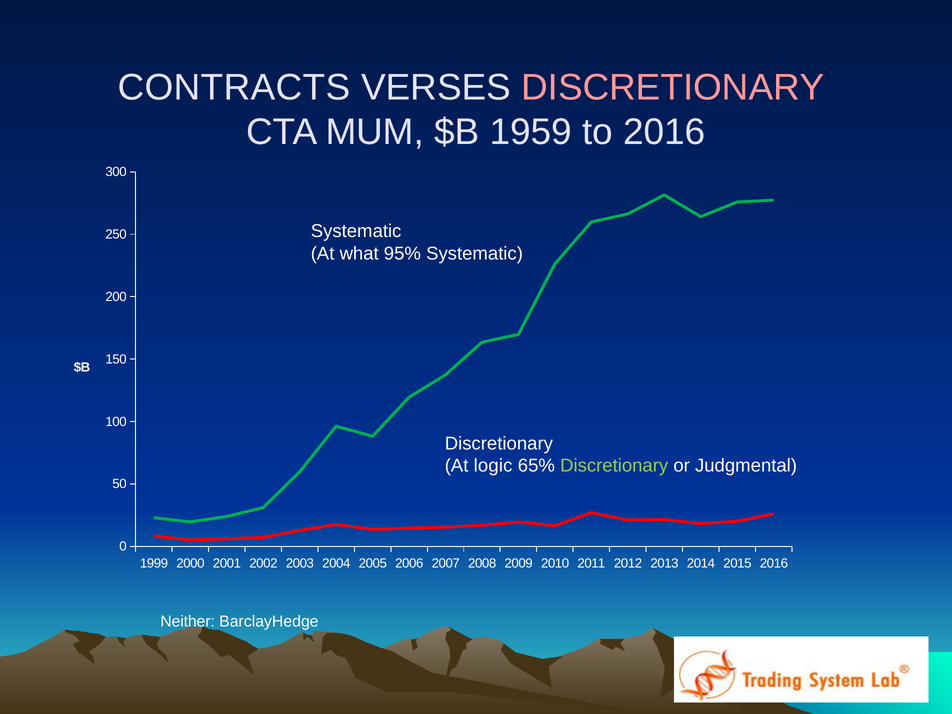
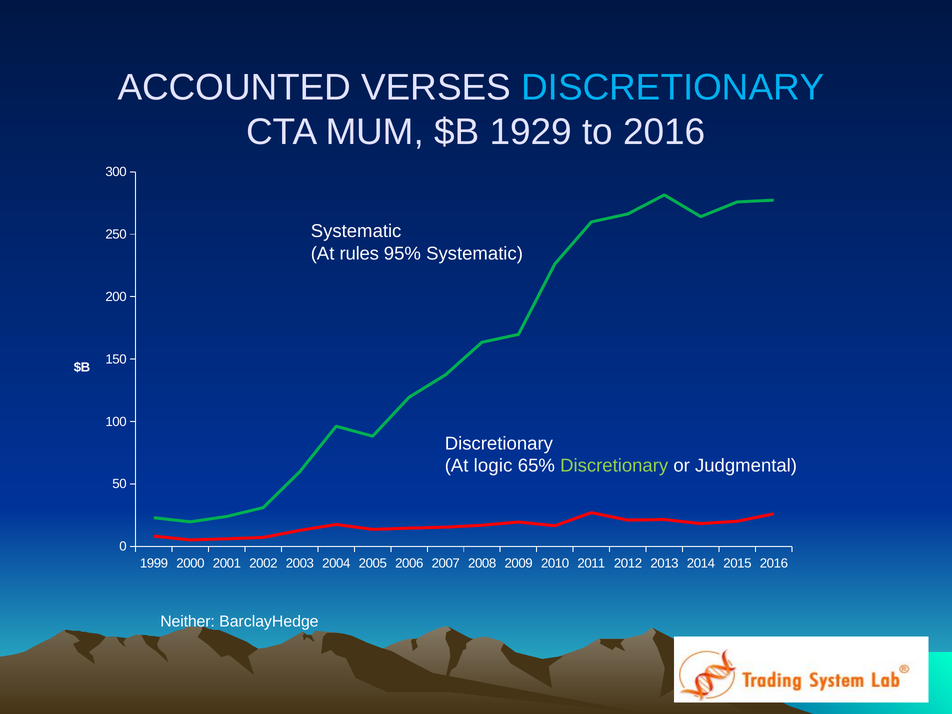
CONTRACTS: CONTRACTS -> ACCOUNTED (234, 87)
DISCRETIONARY colour: pink -> light blue (673, 87)
1959: 1959 -> 1929 (531, 132)
what: what -> rules (359, 254)
